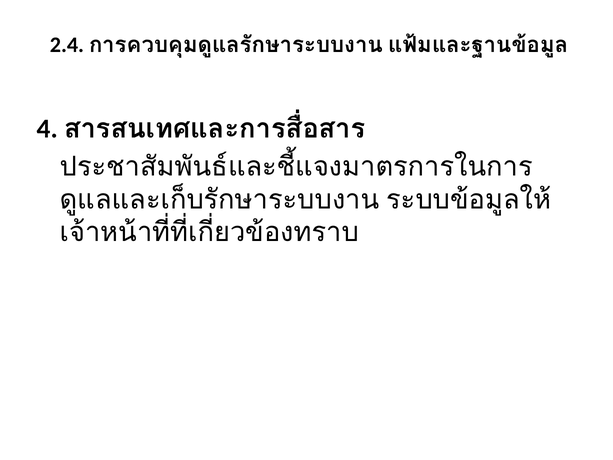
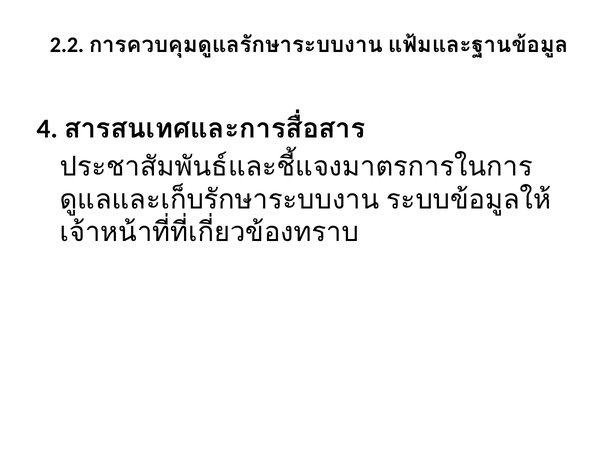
2.4: 2.4 -> 2.2 (67, 45)
